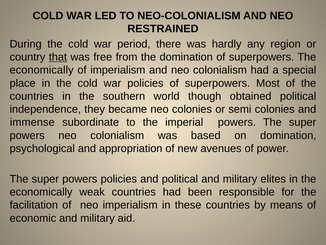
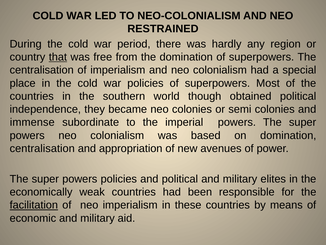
economically: economically -> centralisation (42, 70)
psychological: psychological -> centralisation (42, 148)
facilitation underline: none -> present (34, 205)
